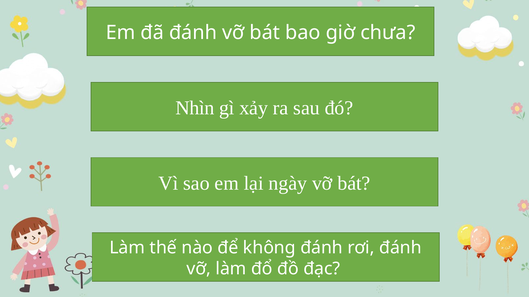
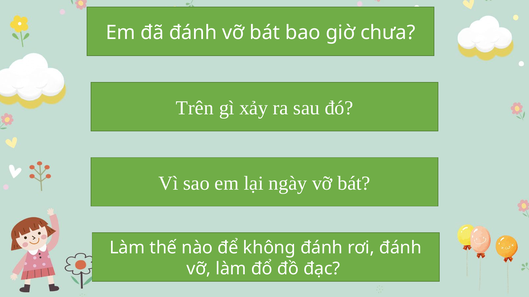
Nhìn: Nhìn -> Trên (195, 108)
